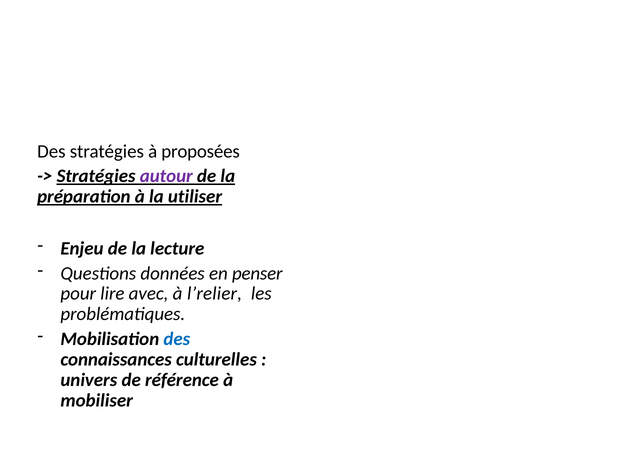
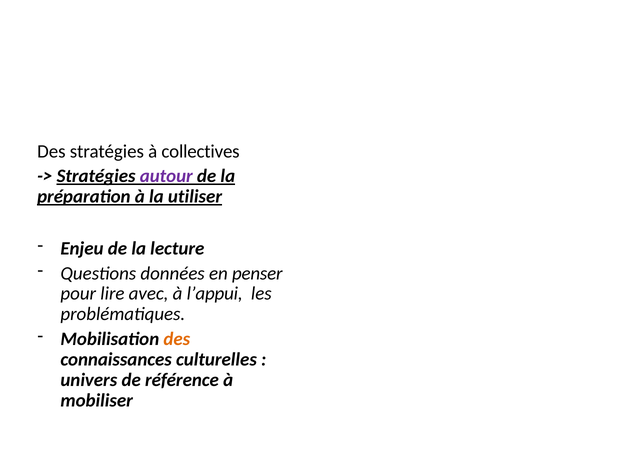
proposées: proposées -> collectives (201, 151)
l’relier: l’relier -> l’appui (215, 294)
des colour: blue -> orange (177, 339)
